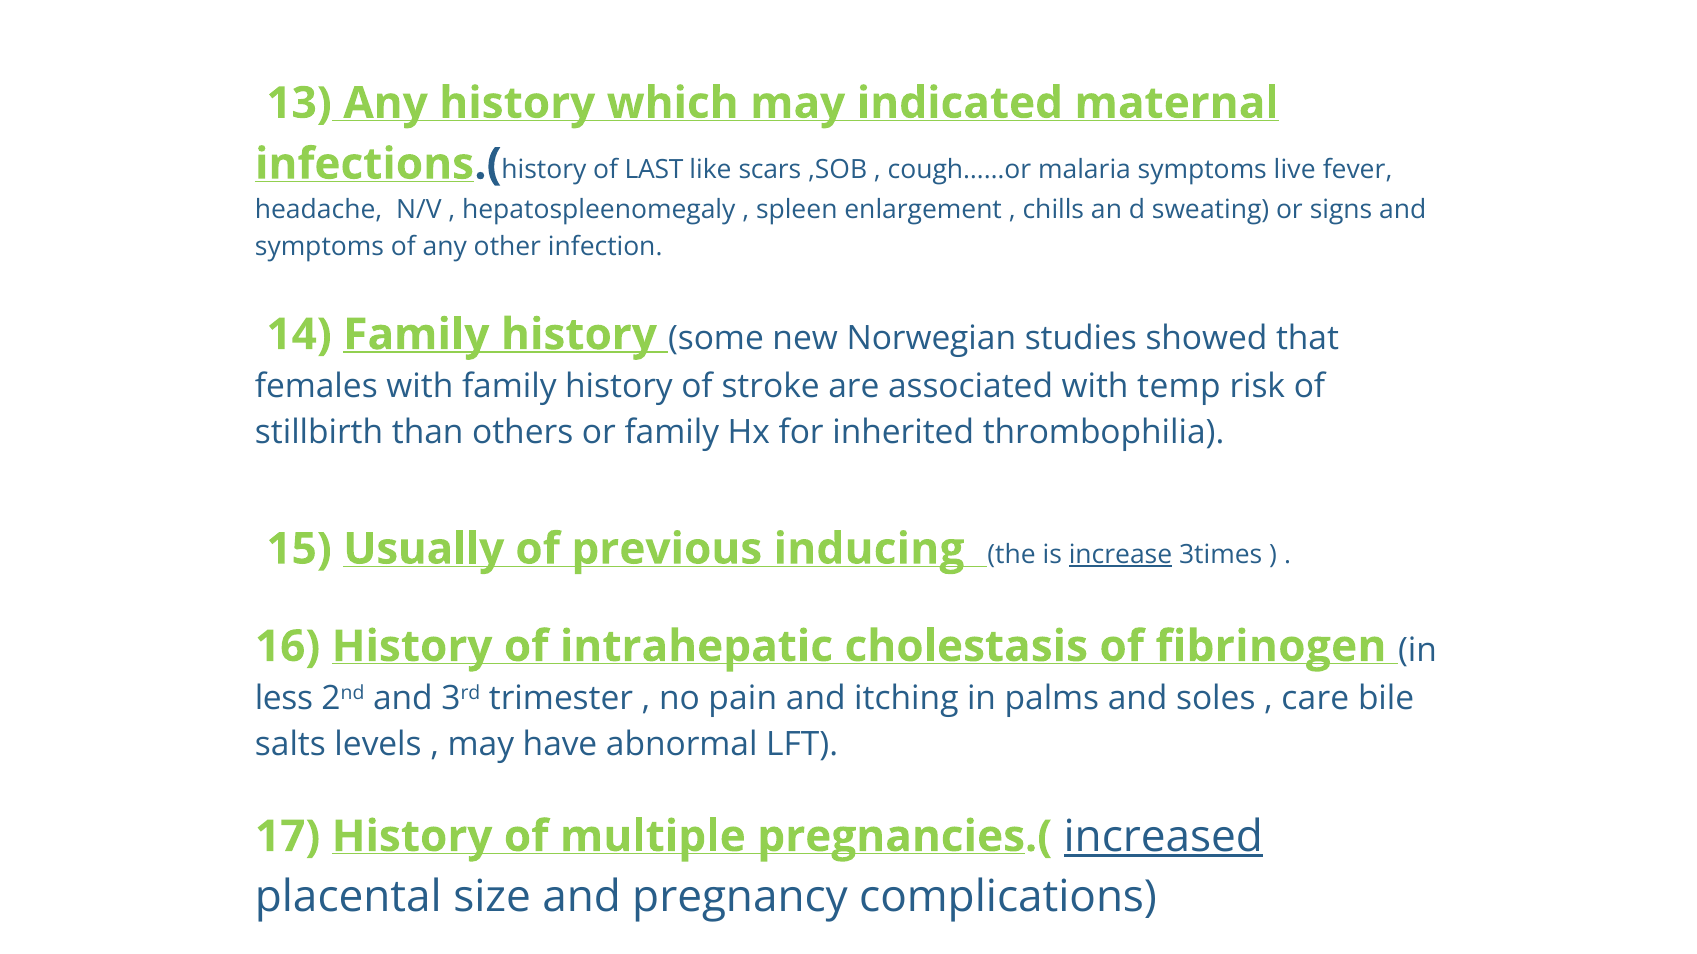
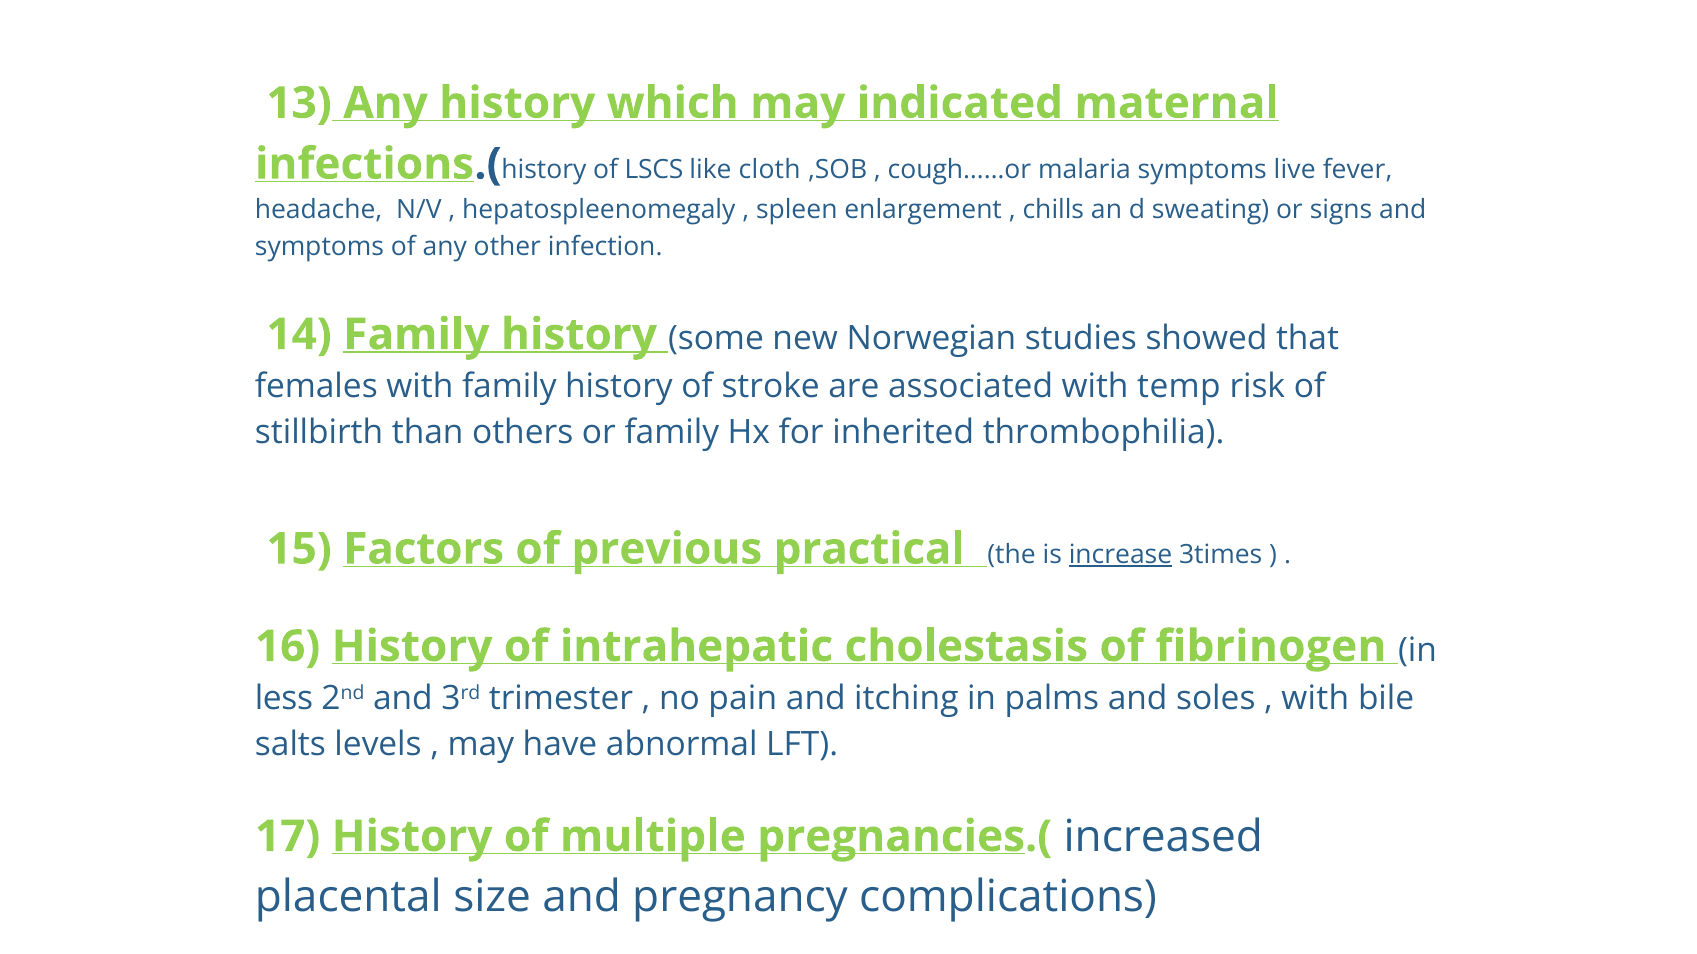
LAST: LAST -> LSCS (654, 170)
scars: scars -> cloth (770, 170)
Usually: Usually -> Factors (424, 549)
inducing: inducing -> practical (869, 549)
care: care -> with (1315, 699)
increased underline: present -> none (1163, 837)
